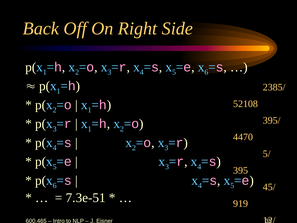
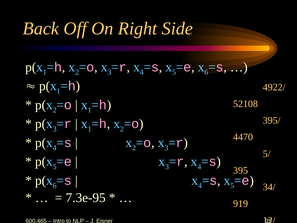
2385/: 2385/ -> 4922/ (274, 87)
45/: 45/ -> 34/ (269, 187)
7.3e-51: 7.3e-51 -> 7.3e-95 (86, 198)
